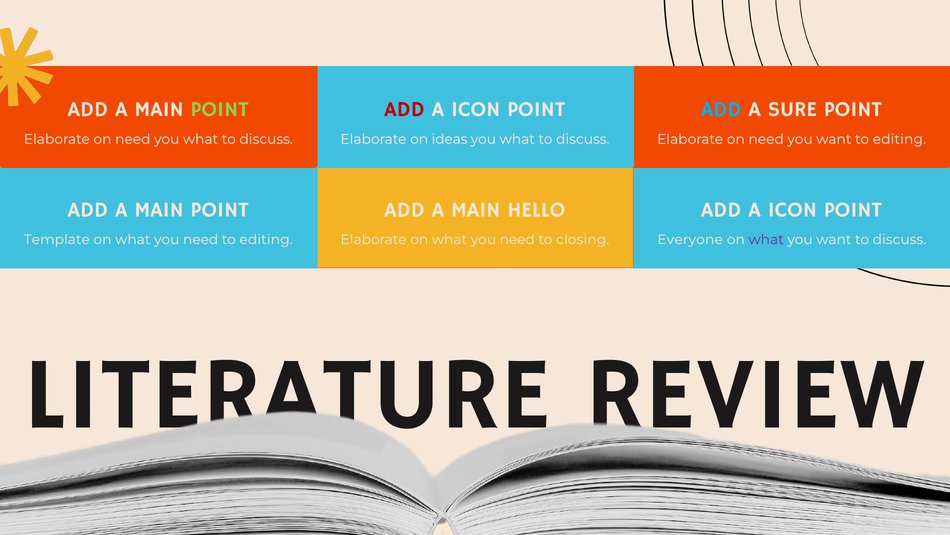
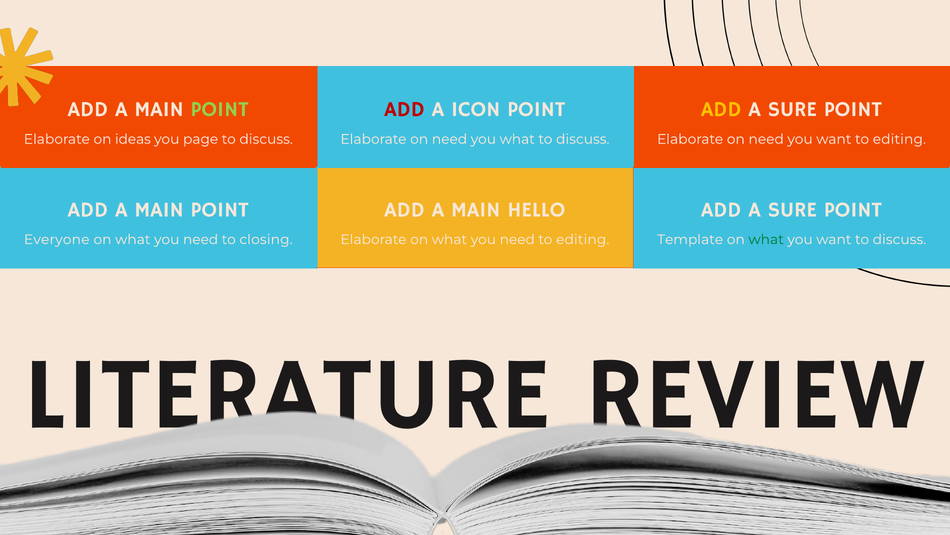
ADD colour: light blue -> yellow (721, 109)
need: need -> ideas (133, 139)
what: what -> page (201, 139)
ideas: ideas -> need (449, 139)
ICON: ICON -> SURE (792, 209)
Template: Template -> Everyone (57, 239)
editing: editing -> closing (266, 239)
closing: closing -> editing (583, 239)
Everyone: Everyone -> Template (690, 239)
what colour: purple -> green (766, 239)
